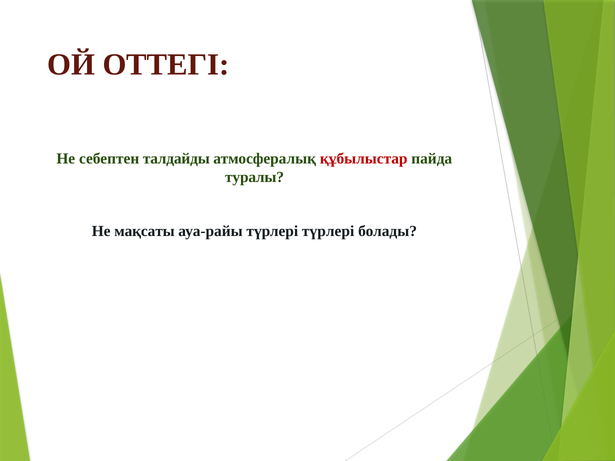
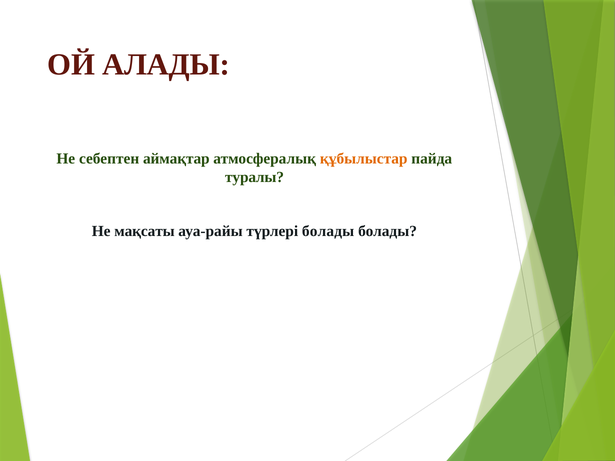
ОТТЕГІ: ОТТЕГІ -> АЛАДЫ (166, 65)
талдайды: талдайды -> аймақтар (176, 159)
құбылыстар colour: red -> orange (364, 159)
түрлері түрлері: түрлері -> болады (328, 231)
